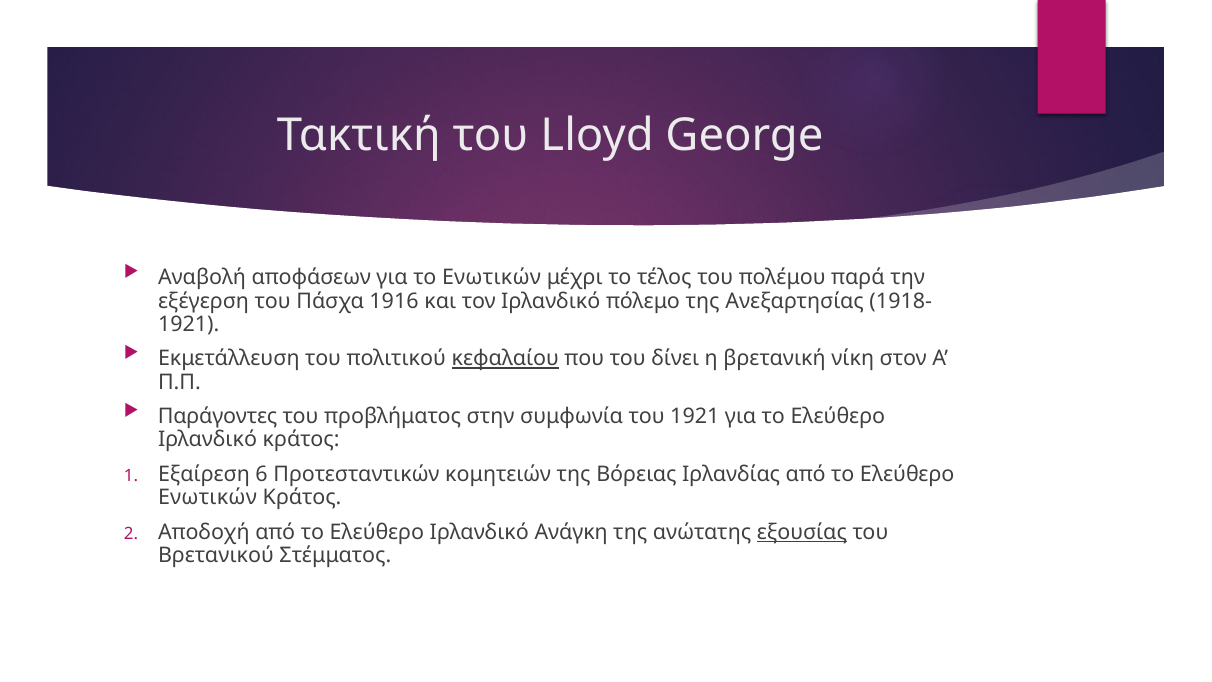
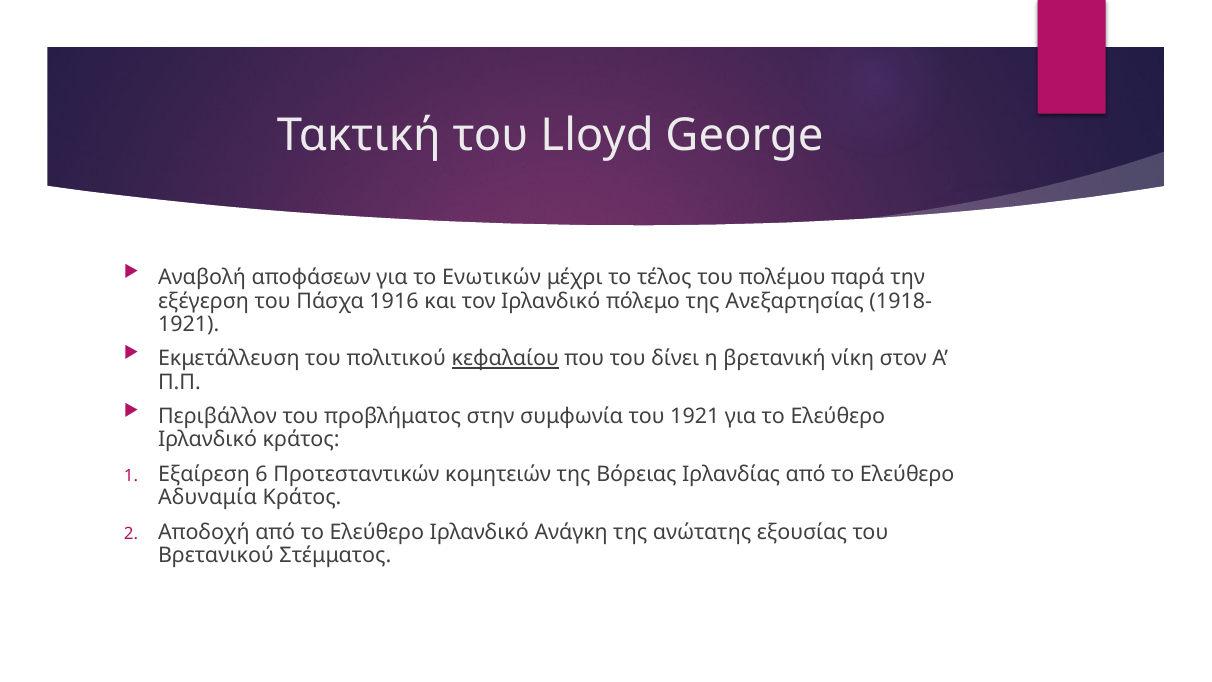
Παράγοντες: Παράγοντες -> Περιβάλλον (217, 416)
Ενωτικών: Ενωτικών -> Αδυναμία (207, 497)
εξουσίας underline: present -> none (802, 532)
